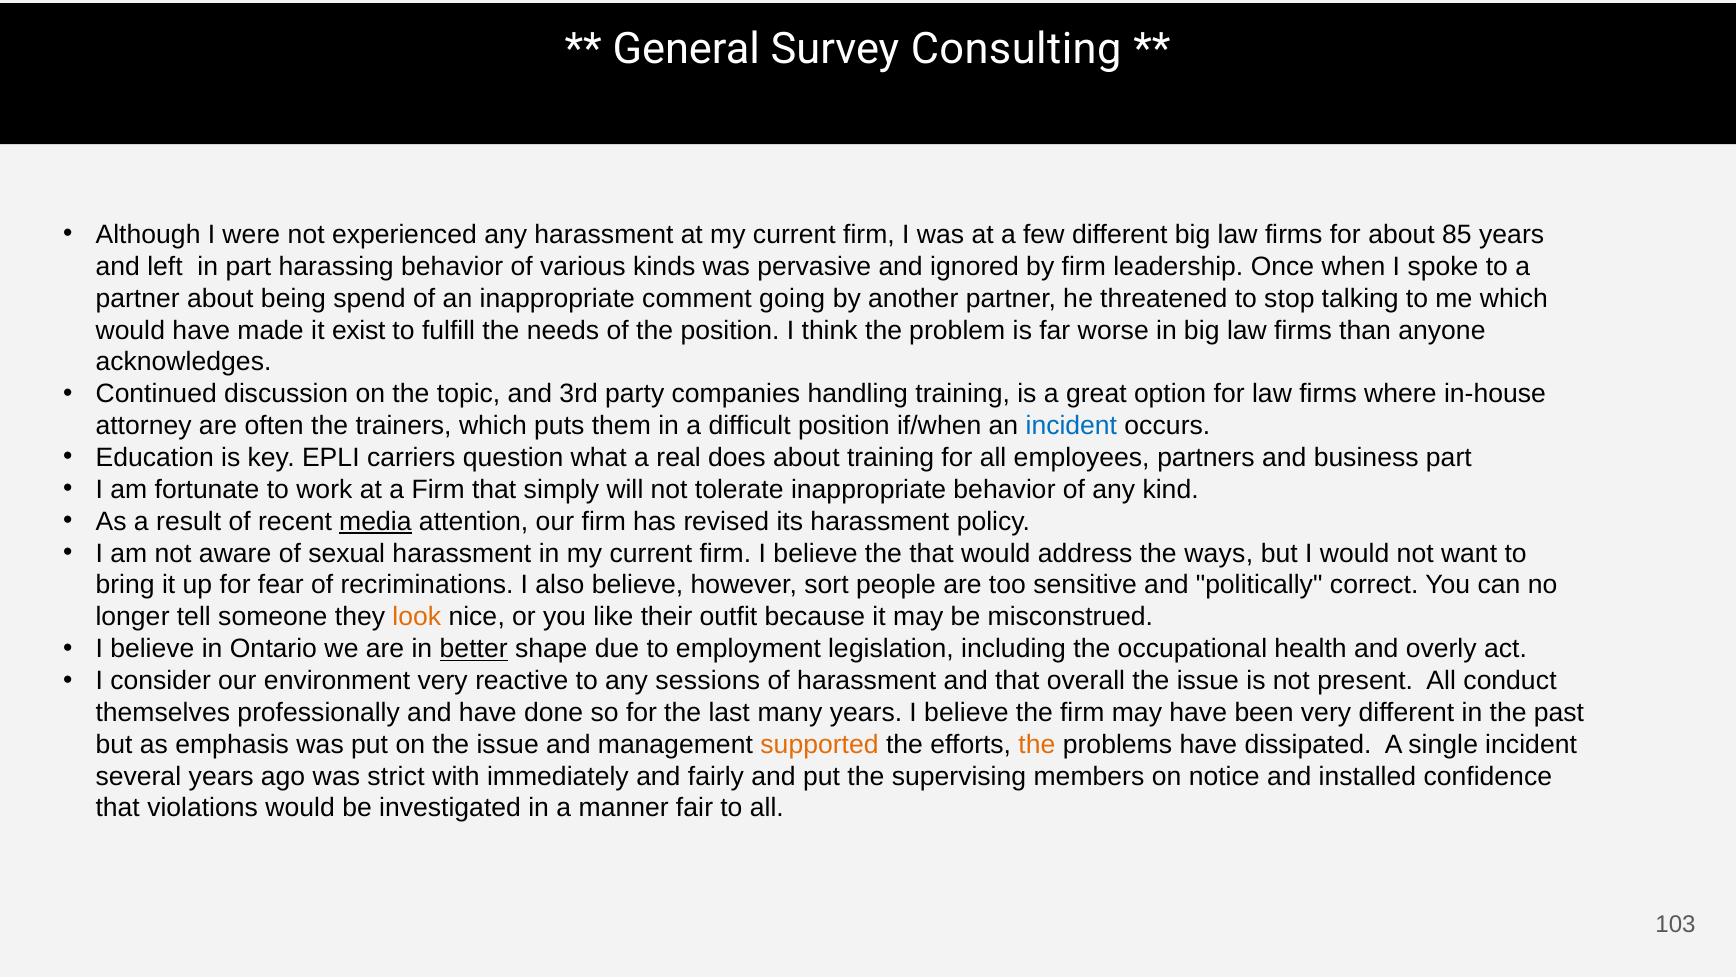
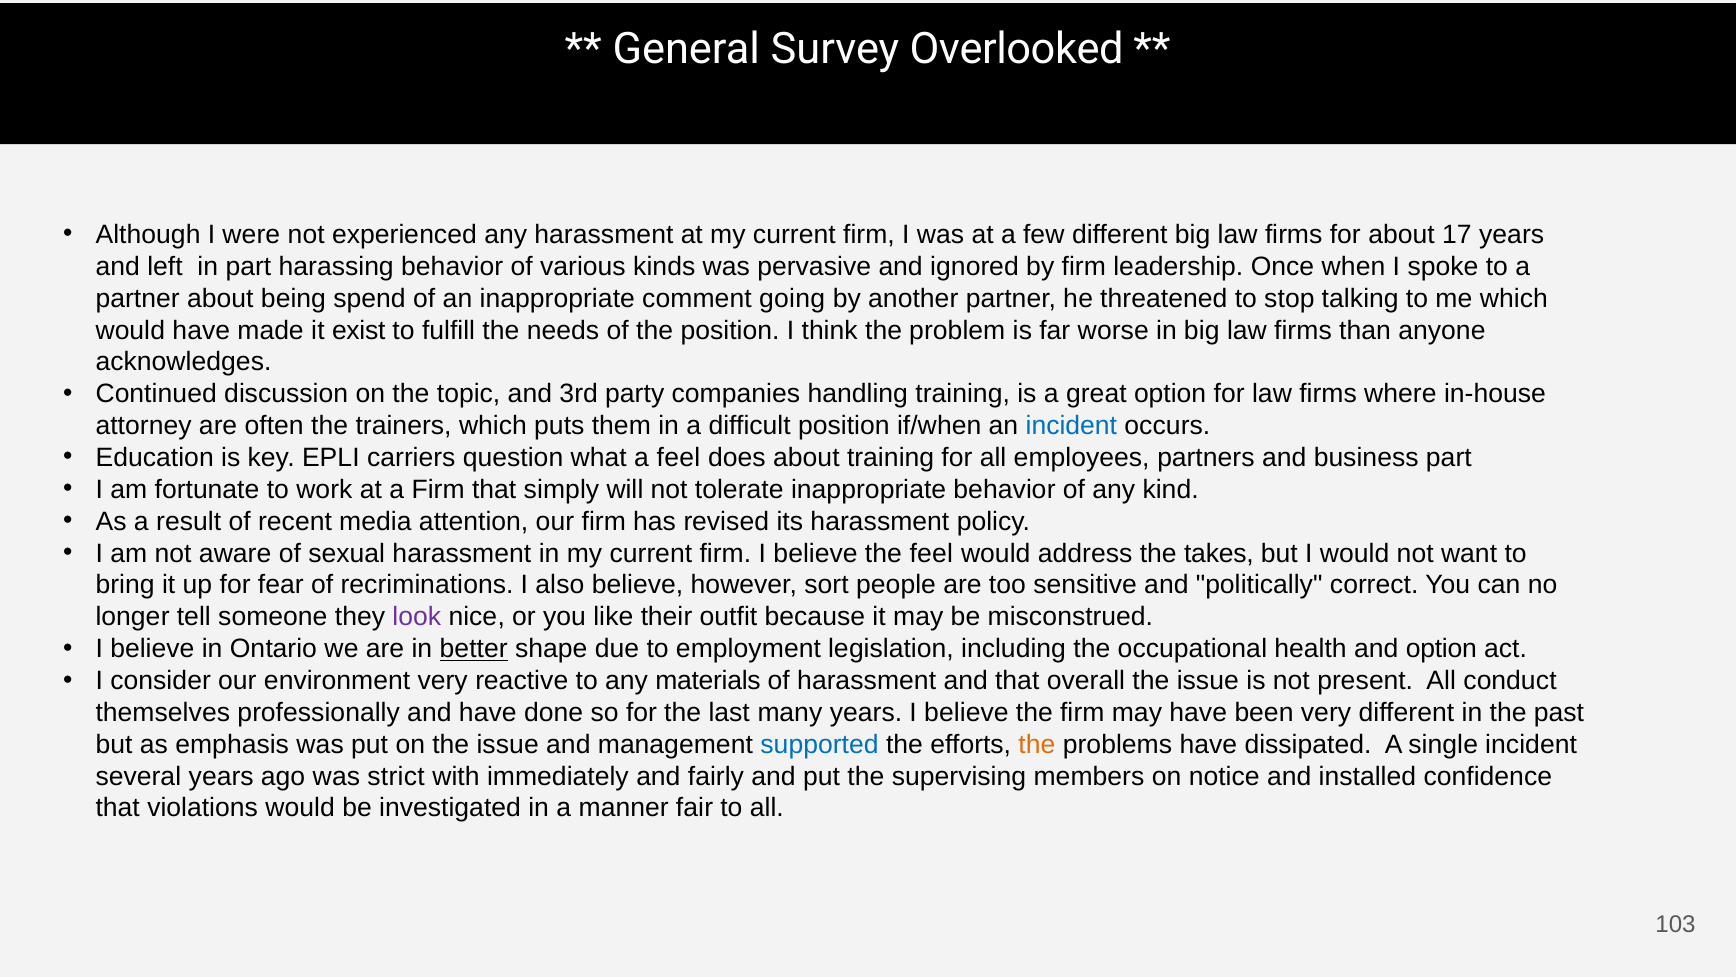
Consulting: Consulting -> Overlooked (1017, 49)
85: 85 -> 17 (1457, 235)
a real: real -> feel (678, 458)
media underline: present -> none (375, 521)
the that: that -> feel (931, 553)
ways: ways -> takes (1219, 553)
look colour: orange -> purple (417, 617)
and overly: overly -> option (1441, 649)
sessions: sessions -> materials (708, 680)
supported colour: orange -> blue (820, 744)
